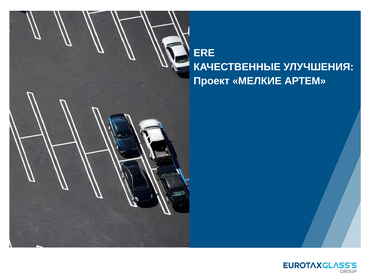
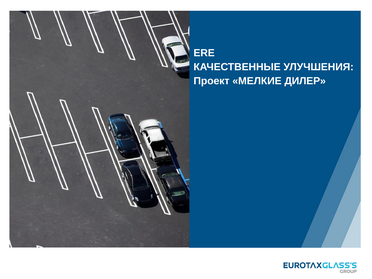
АРТЕМ: АРТЕМ -> ДИЛЕР (305, 81)
